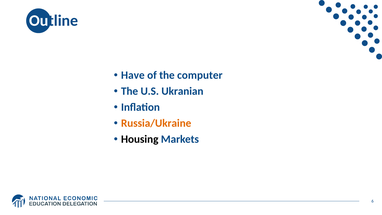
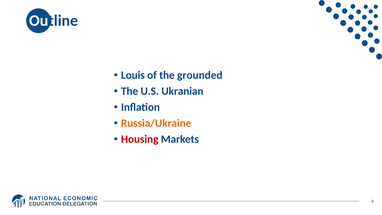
Have: Have -> Louis (133, 75)
computer: computer -> grounded (200, 75)
Housing colour: black -> red (140, 139)
